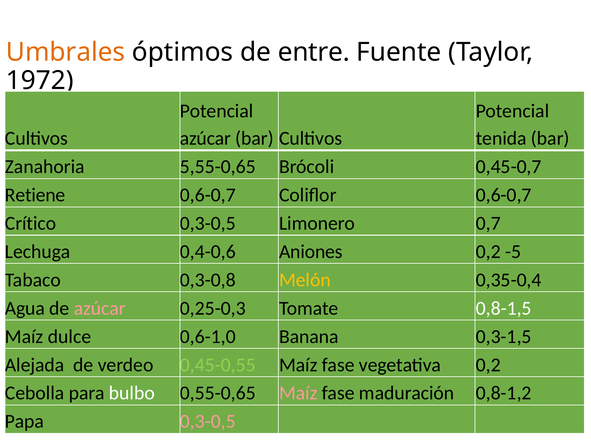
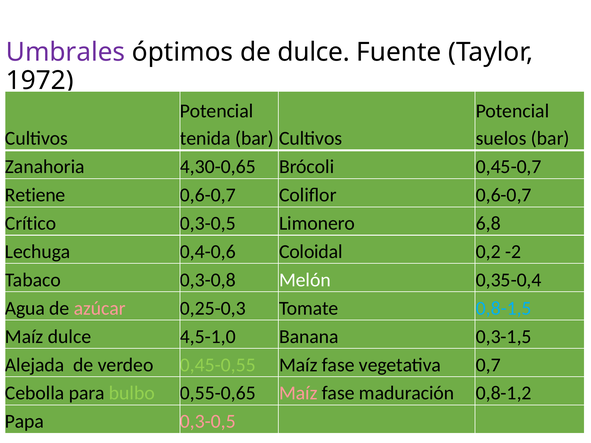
Umbrales colour: orange -> purple (66, 52)
de entre: entre -> dulce (314, 52)
azúcar: azúcar -> tenida (205, 139)
tenida: tenida -> suelos (501, 139)
5,55-0,65: 5,55-0,65 -> 4,30-0,65 (218, 167)
0,7: 0,7 -> 6,8 (488, 223)
Aniones: Aniones -> Coloidal (311, 252)
-5: -5 -> -2 (513, 252)
Melón colour: yellow -> white (305, 280)
0,8-1,5 colour: white -> light blue (504, 308)
0,6-1,0: 0,6-1,0 -> 4,5-1,0 (208, 337)
vegetativa 0,2: 0,2 -> 0,7 (488, 365)
bulbo colour: white -> light green (132, 393)
